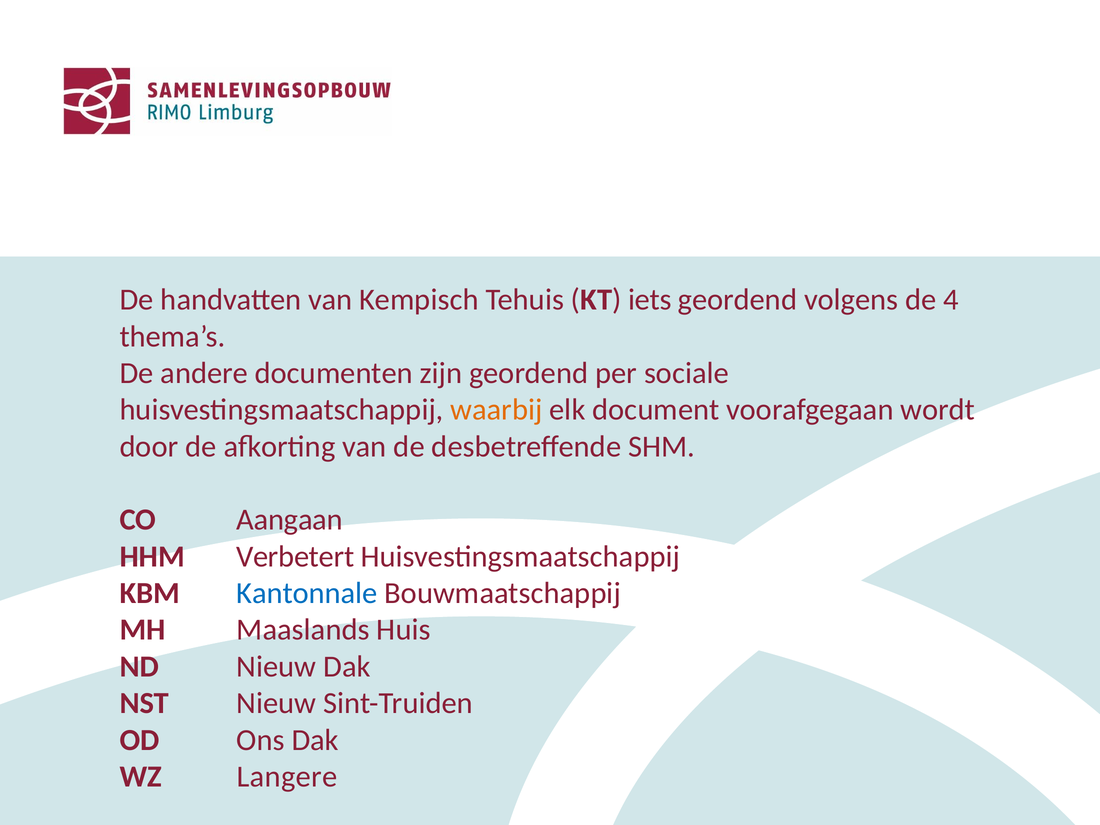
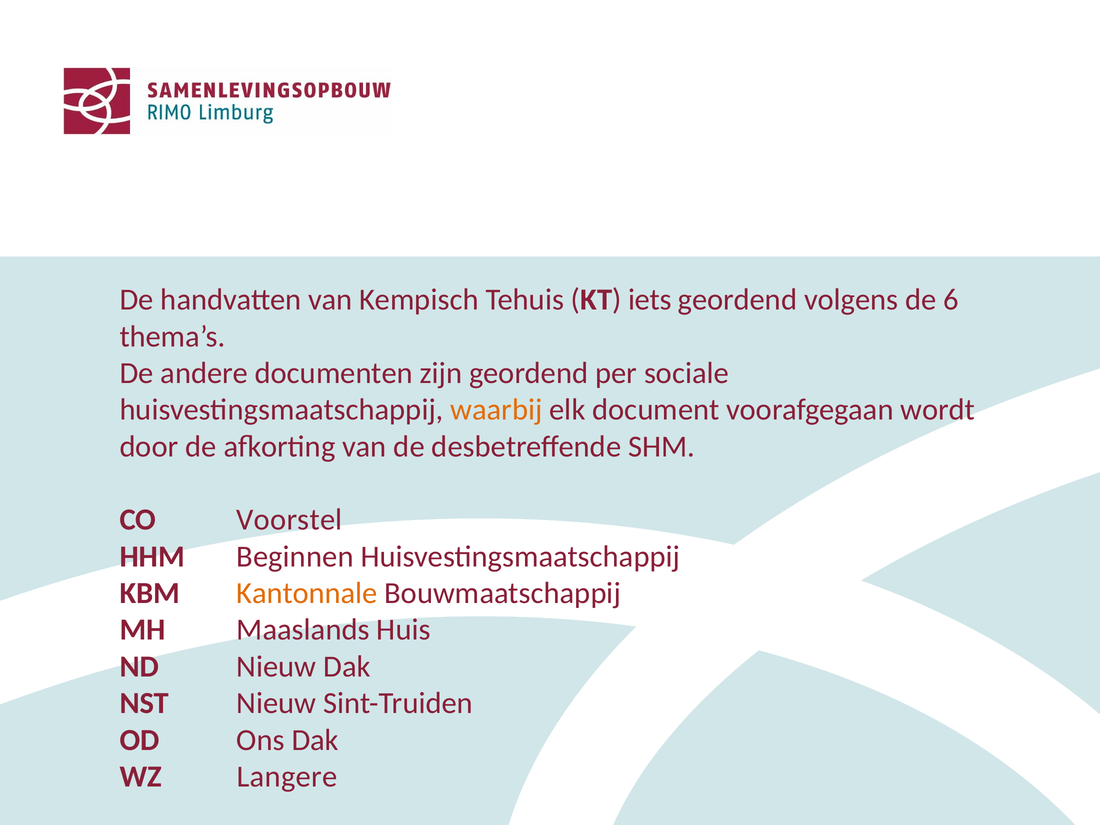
4: 4 -> 6 (951, 300)
Aangaan: Aangaan -> Voorstel (289, 520)
Verbetert: Verbetert -> Beginnen (295, 557)
Kantonnale colour: blue -> orange (307, 593)
